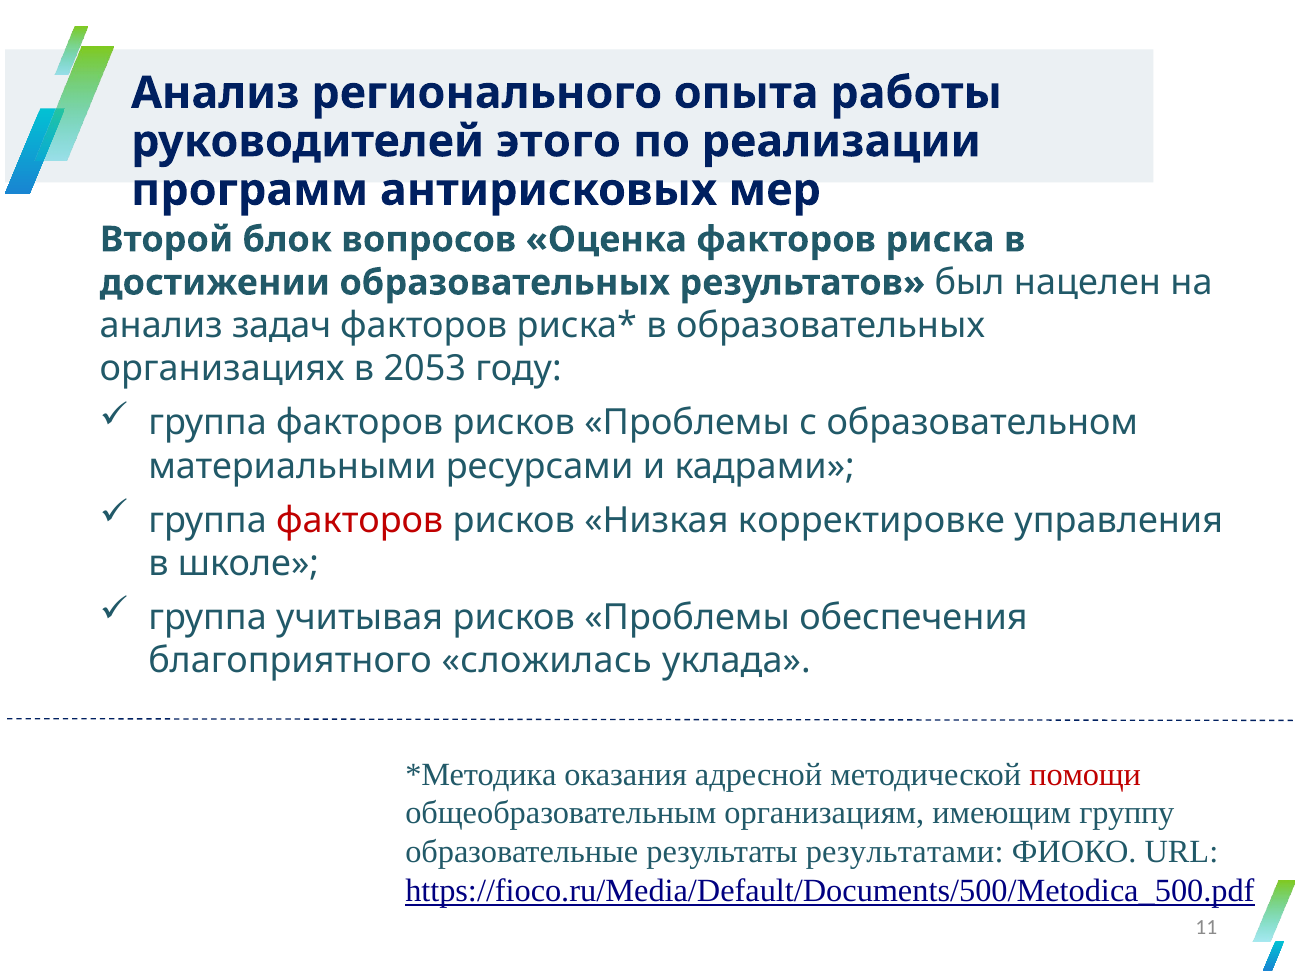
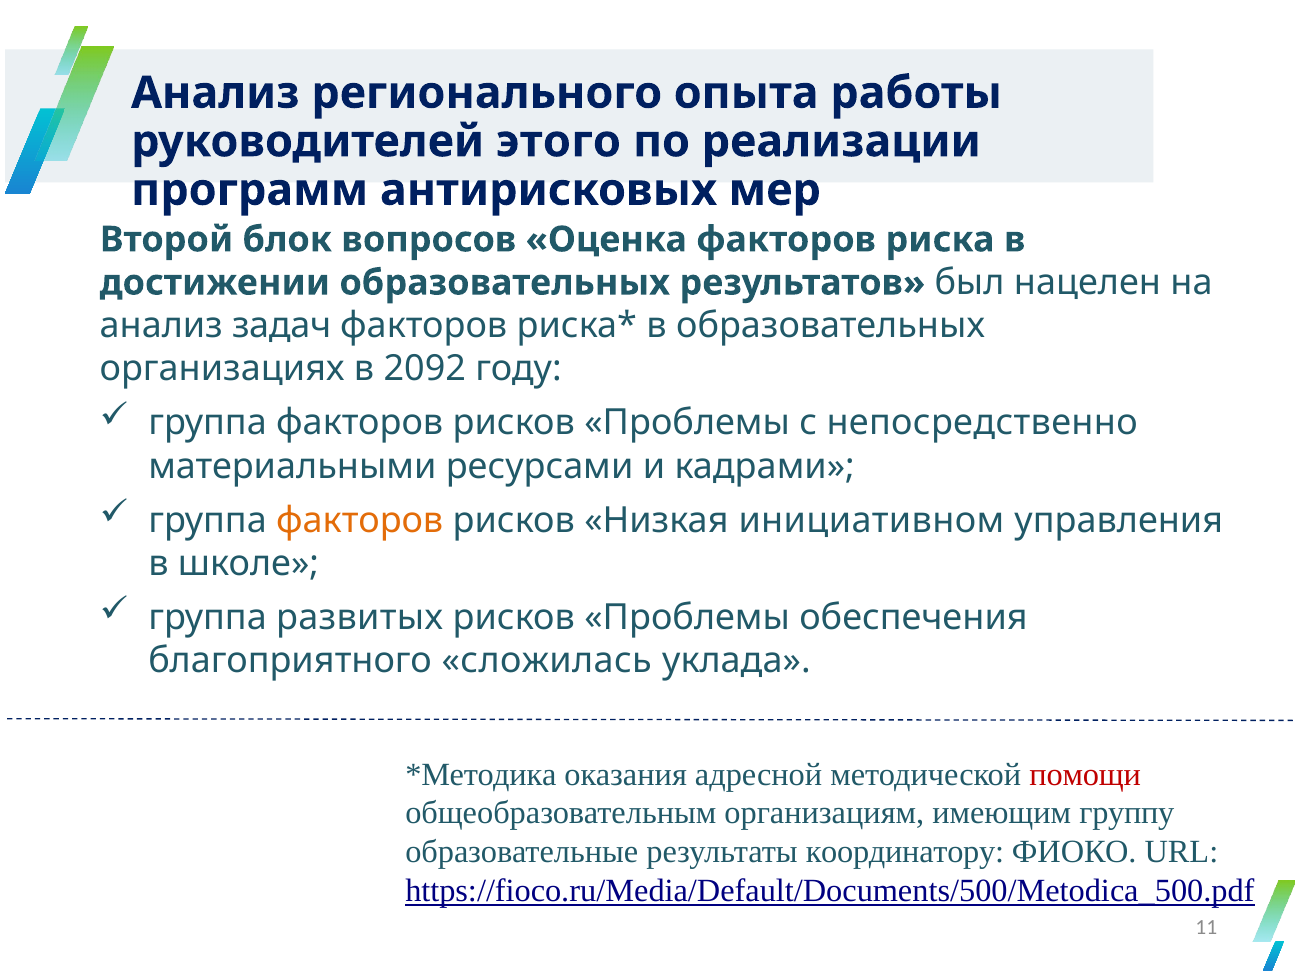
2053: 2053 -> 2092 (425, 369)
образовательном: образовательном -> непосредственно (982, 423)
факторов colour: red -> orange (360, 520)
корректировке: корректировке -> инициативном (871, 520)
учитывая: учитывая -> развитых (360, 618)
результатами: результатами -> координатору (905, 852)
